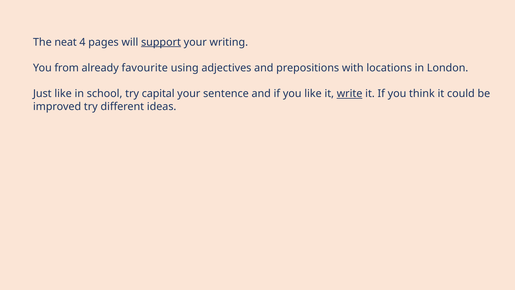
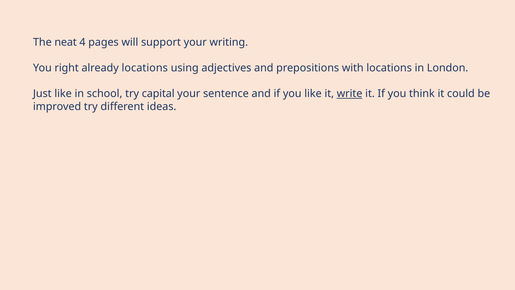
support underline: present -> none (161, 42)
from: from -> right (67, 68)
already favourite: favourite -> locations (145, 68)
